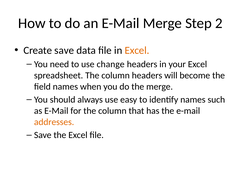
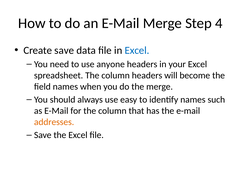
2: 2 -> 4 (219, 23)
Excel colour: orange -> blue (137, 51)
change: change -> anyone (111, 64)
